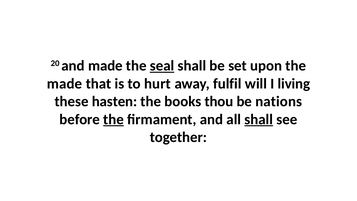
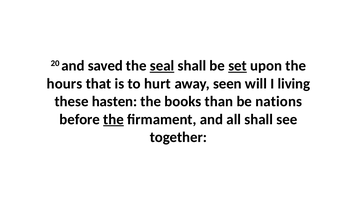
and made: made -> saved (105, 66)
set underline: none -> present (238, 66)
made: made -> hours (64, 84)
fulfil: fulfil -> seen (227, 84)
thou: thou -> than (219, 101)
shall underline: present -> none (259, 119)
